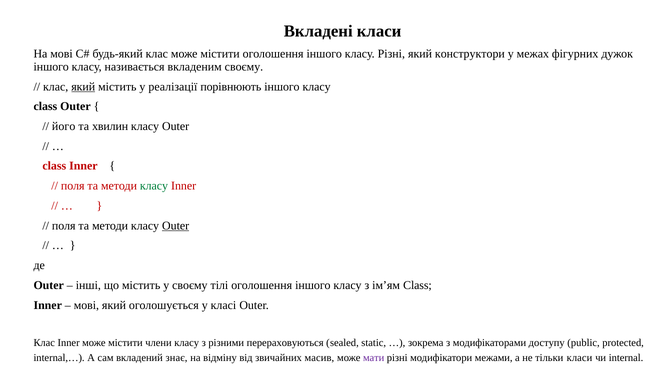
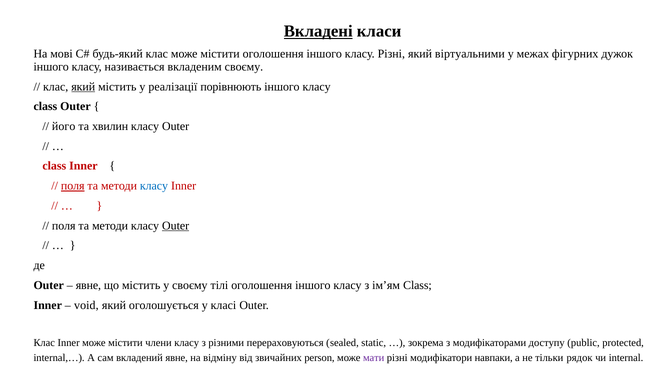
Вкладені underline: none -> present (318, 31)
конструктори: конструктори -> віртуальними (470, 54)
поля underline: none -> present (73, 186)
класу colour: green -> blue (154, 186)
інші: інші -> явне (88, 285)
мові: мові -> void (86, 305)
вкладений знає: знає -> явне (177, 357)
масив: масив -> person (319, 357)
межами: межами -> навпаки (494, 357)
тільки класи: класи -> рядок (580, 357)
